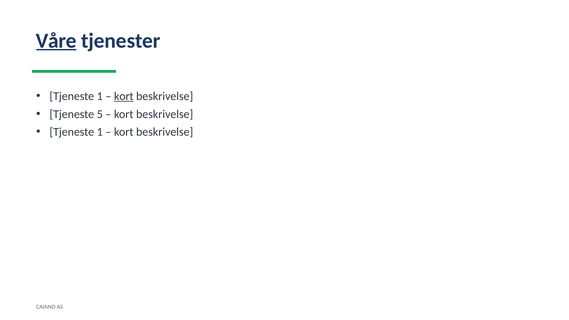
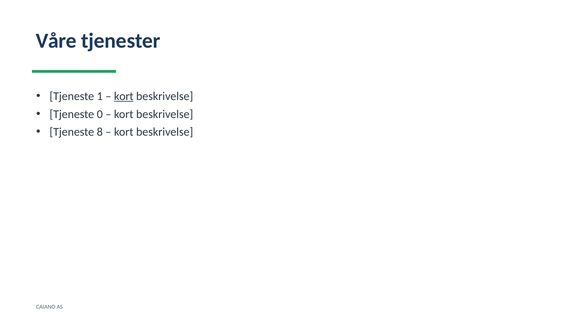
Våre underline: present -> none (56, 41)
5: 5 -> 0 (100, 114)
1: 1 -> 8 (100, 132)
